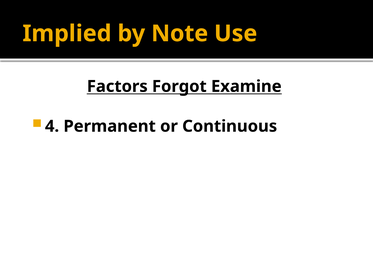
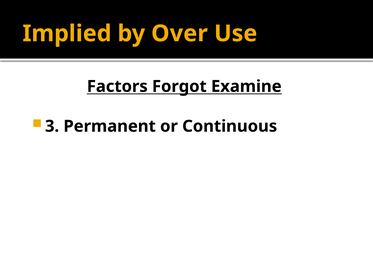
Note: Note -> Over (179, 34)
4: 4 -> 3 (52, 126)
